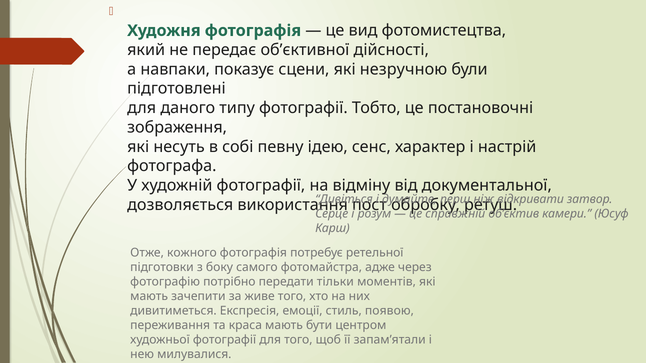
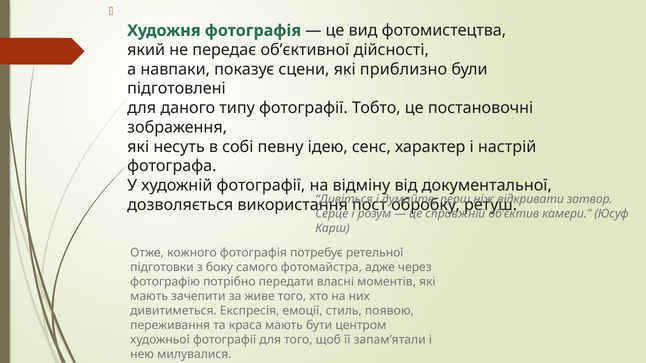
незручною: незручною -> приблизно (404, 69)
тільки: тільки -> власні (335, 282)
